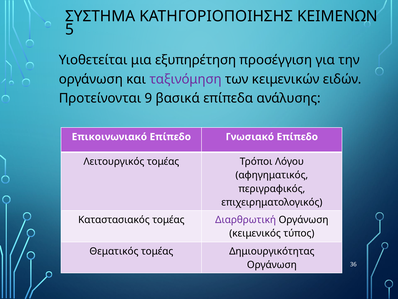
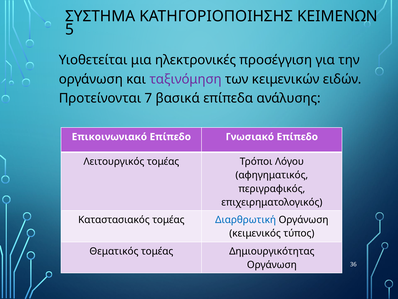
εξυπηρέτηση: εξυπηρέτηση -> ηλεκτρονικές (196, 60)
9: 9 -> 7 (148, 98)
Διαρθρωτική colour: purple -> blue (246, 219)
